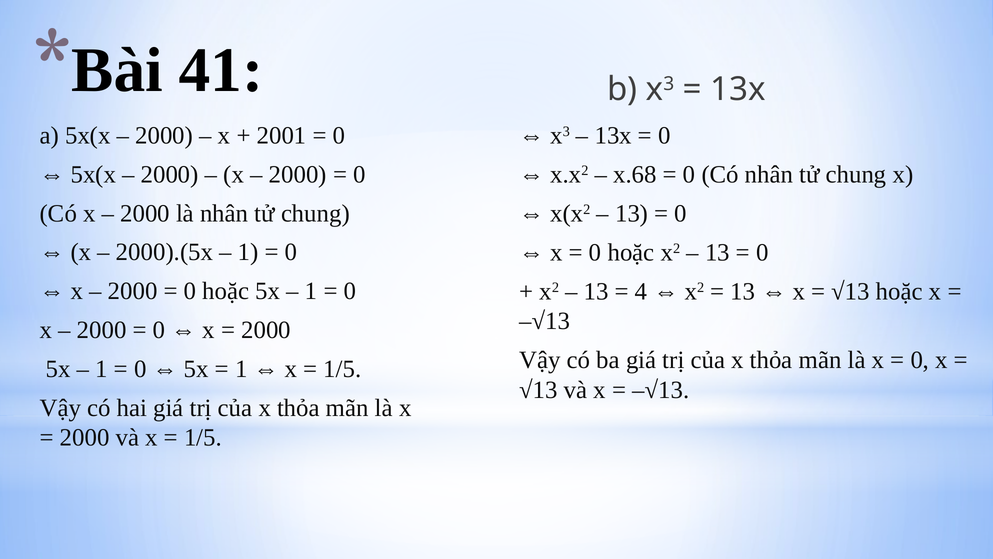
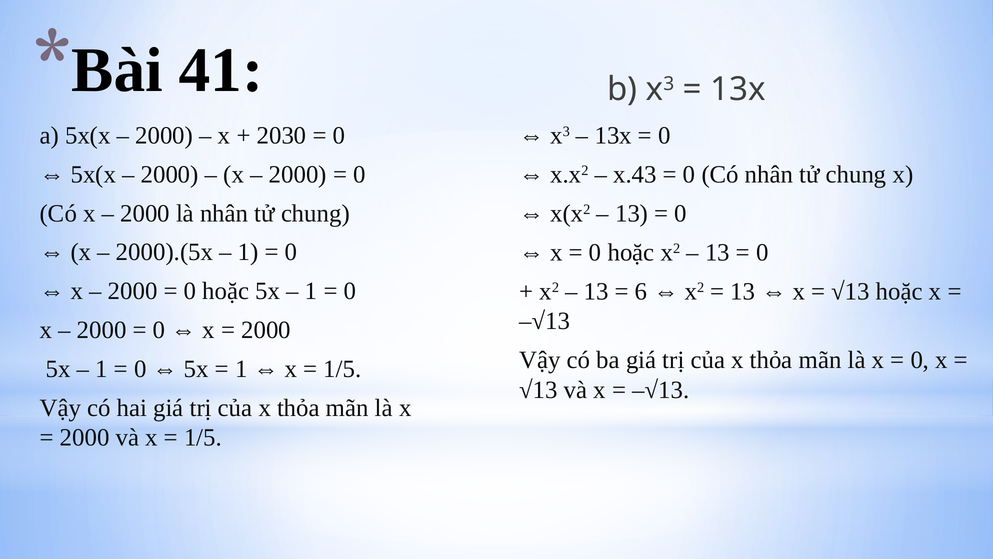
2001: 2001 -> 2030 (282, 135)
x.68: x.68 -> x.43 (635, 174)
4: 4 -> 6 (641, 291)
